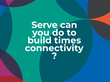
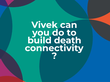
Serve: Serve -> Vivek (44, 25)
times: times -> death (68, 41)
